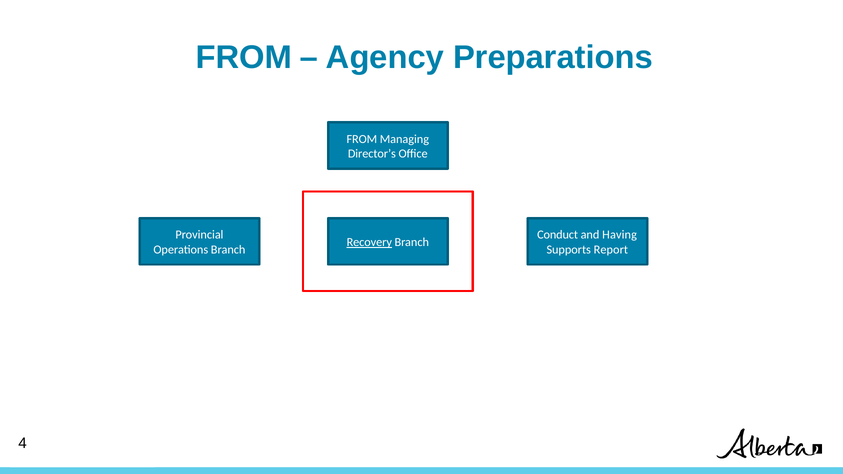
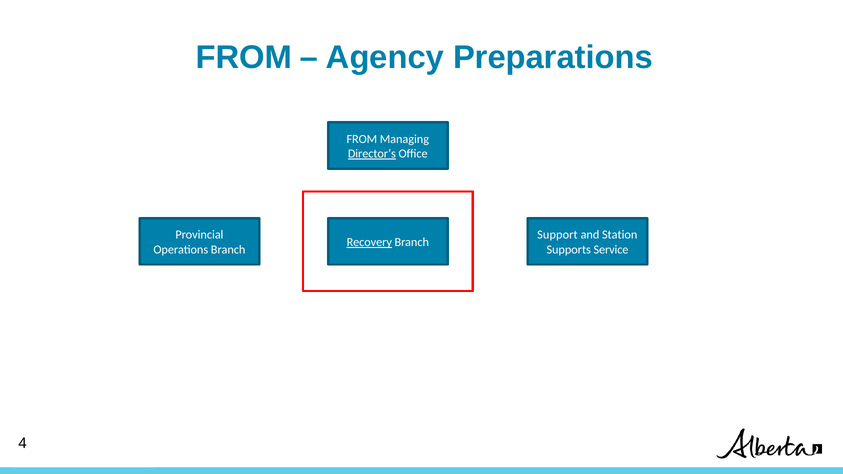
Director’s underline: none -> present (372, 154)
Conduct: Conduct -> Support (557, 235)
Having: Having -> Station (620, 235)
Report: Report -> Service (611, 250)
